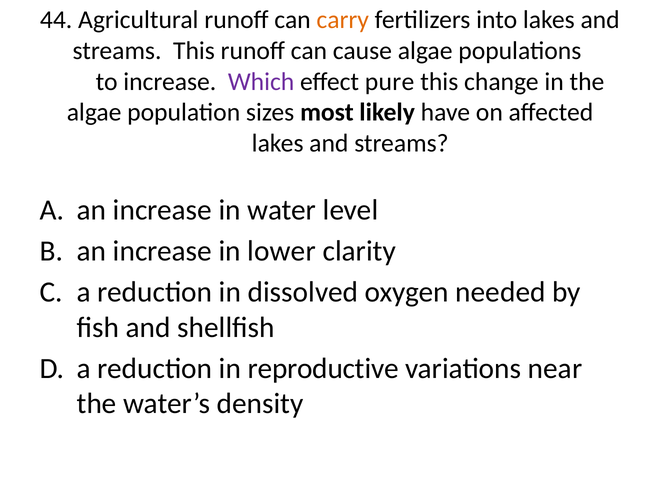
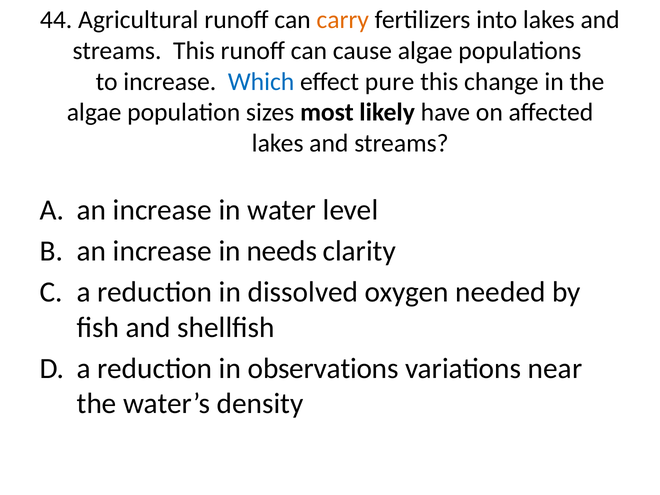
Which colour: purple -> blue (261, 82)
lower: lower -> needs (282, 251)
reproductive: reproductive -> observations (323, 368)
